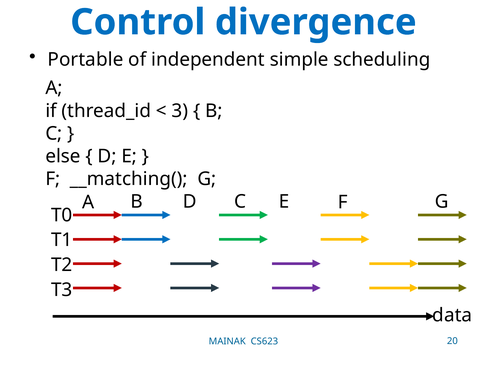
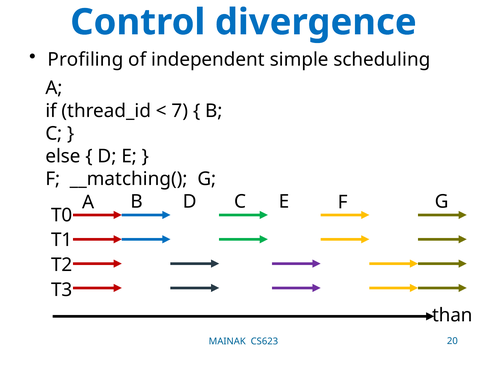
Portable: Portable -> Profiling (85, 60)
3: 3 -> 7 (180, 111)
data: data -> than (452, 315)
